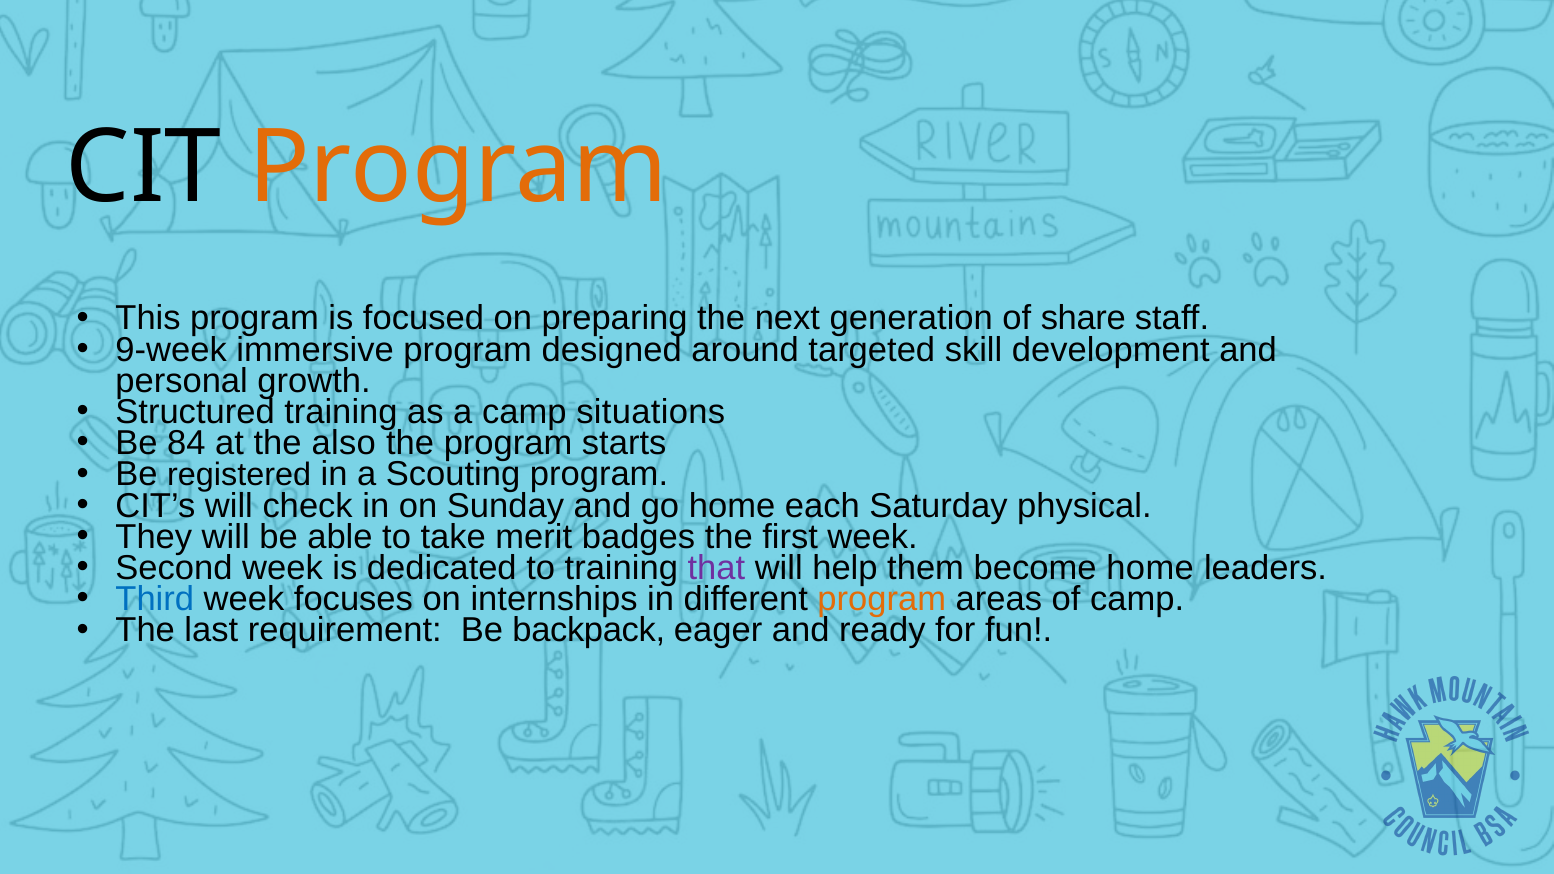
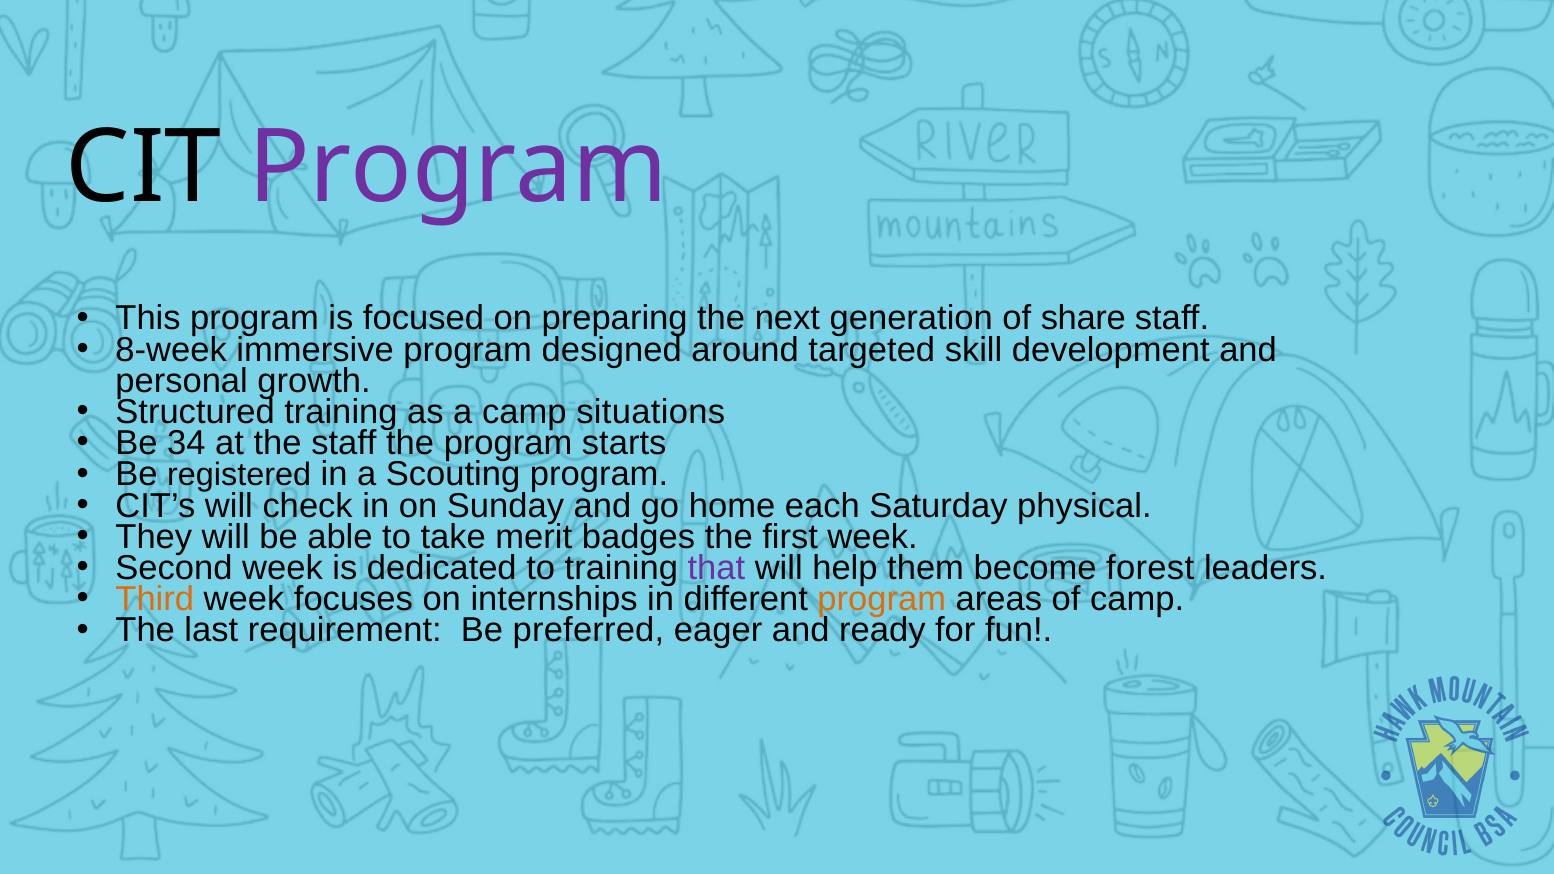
Program colour: orange -> purple (458, 168)
9-week: 9-week -> 8-week (171, 350)
84: 84 -> 34 (186, 443)
the also: also -> staff (344, 443)
become home: home -> forest (1150, 568)
Third colour: blue -> orange (155, 599)
backpack: backpack -> preferred (588, 631)
